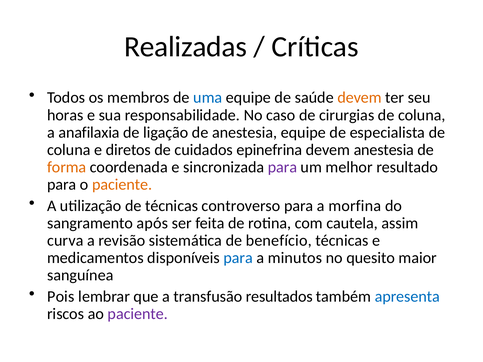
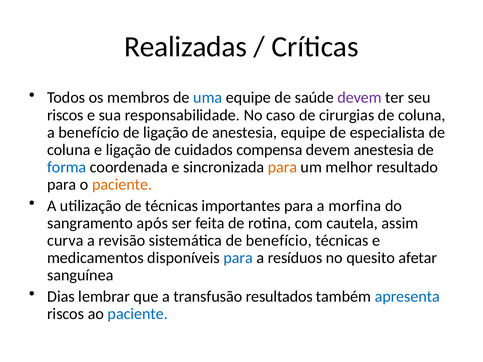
devem colour: orange -> purple (360, 98)
horas: horas -> riscos (65, 115)
a anafilaxia: anafilaxia -> benefício (89, 132)
e diretos: diretos -> ligação (128, 150)
epinefrina: epinefrina -> compensa (269, 150)
forma colour: orange -> blue (67, 167)
para colour: purple -> orange (282, 167)
controverso: controverso -> importantes (241, 206)
minutos: minutos -> resíduos (295, 258)
maior: maior -> afetar (418, 258)
Pois: Pois -> Dias (61, 297)
paciente colour: purple -> blue (138, 314)
